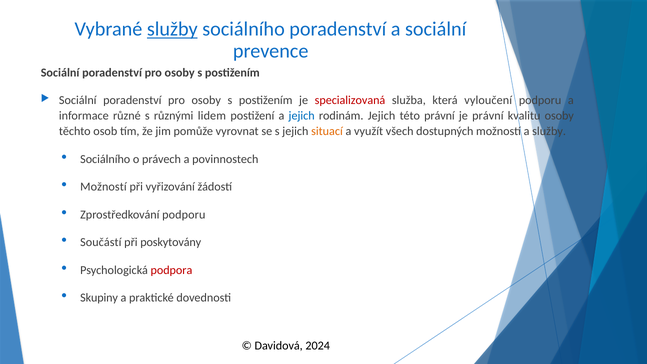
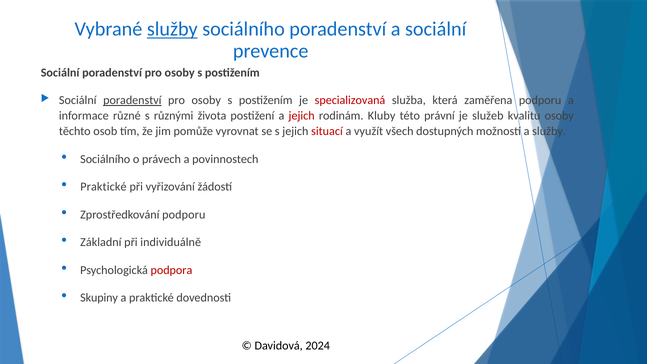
poradenství underline: none -> present (132, 100)
vyloučení: vyloučení -> zaměřena (488, 100)
lidem: lidem -> života (212, 116)
jejich colour: blue -> red (302, 116)
rodinám Jejich: Jejich -> Kluby (382, 116)
je právní: právní -> služeb (488, 116)
situací colour: orange -> red (327, 131)
Možností: Možností -> Praktické (103, 187)
Součástí: Součástí -> Základní (101, 242)
poskytovány: poskytovány -> individuálně (171, 242)
